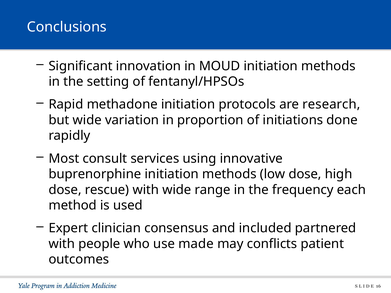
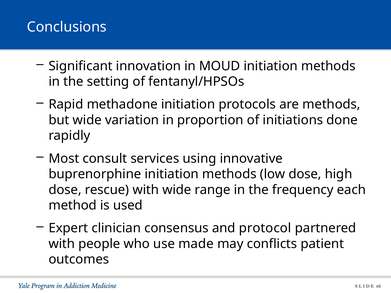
are research: research -> methods (331, 105)
included: included -> protocol (265, 228)
